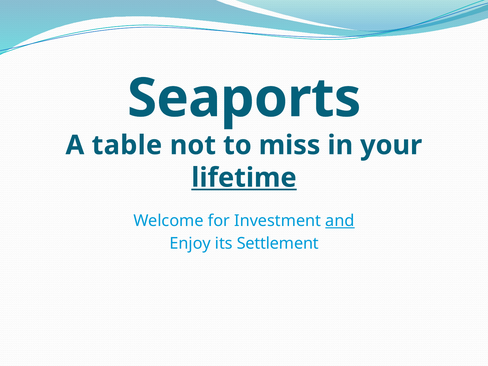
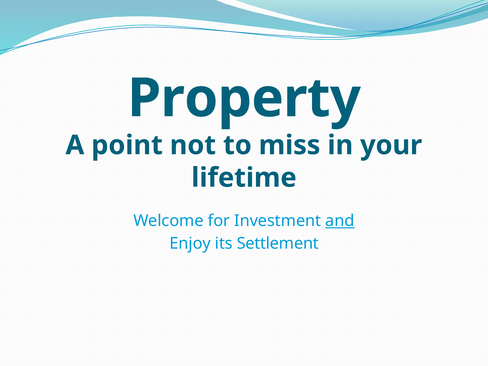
Seaports: Seaports -> Property (244, 98)
table: table -> point (127, 145)
lifetime underline: present -> none (244, 178)
